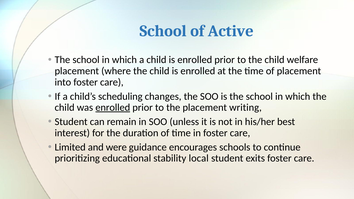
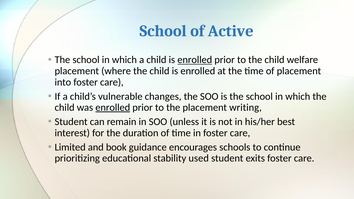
enrolled underline: none -> present (195, 60)
scheduling: scheduling -> vulnerable (120, 96)
were: were -> book (116, 147)
local: local -> used (199, 158)
